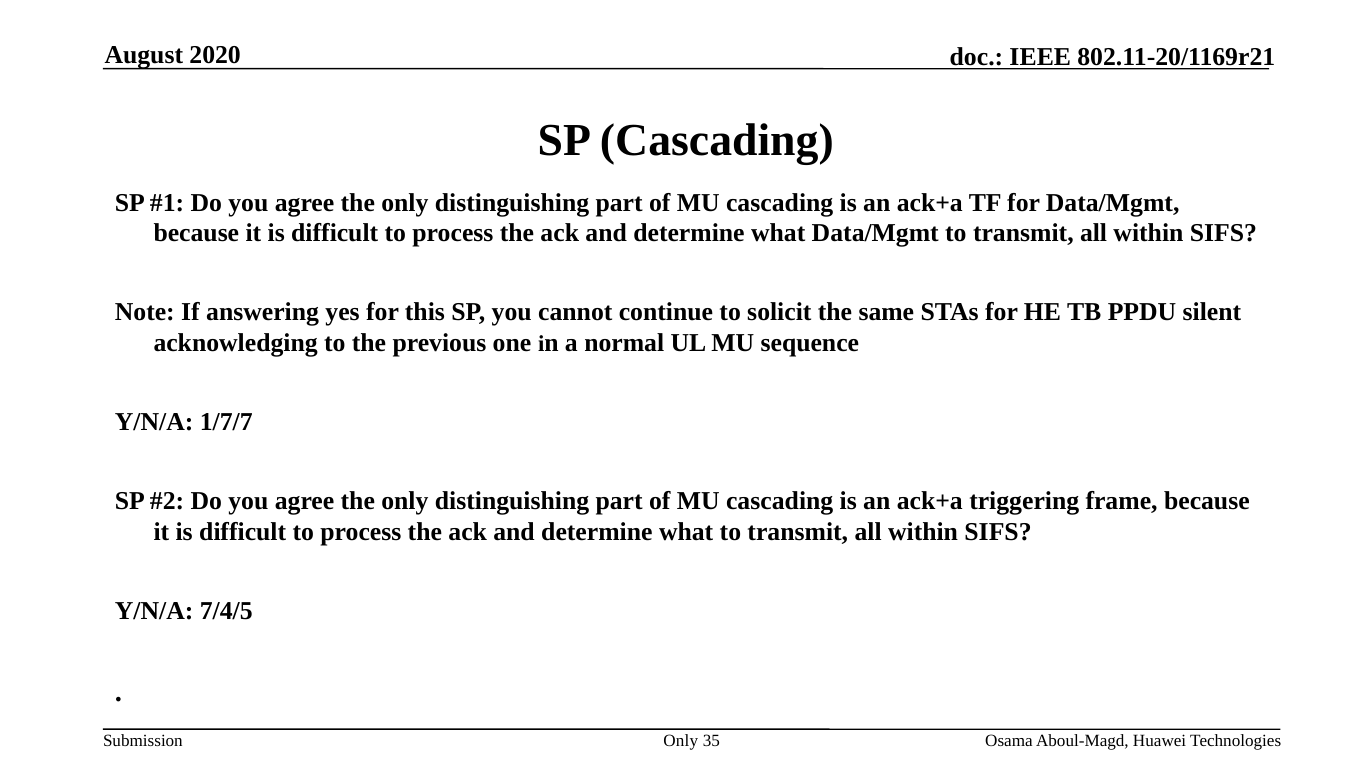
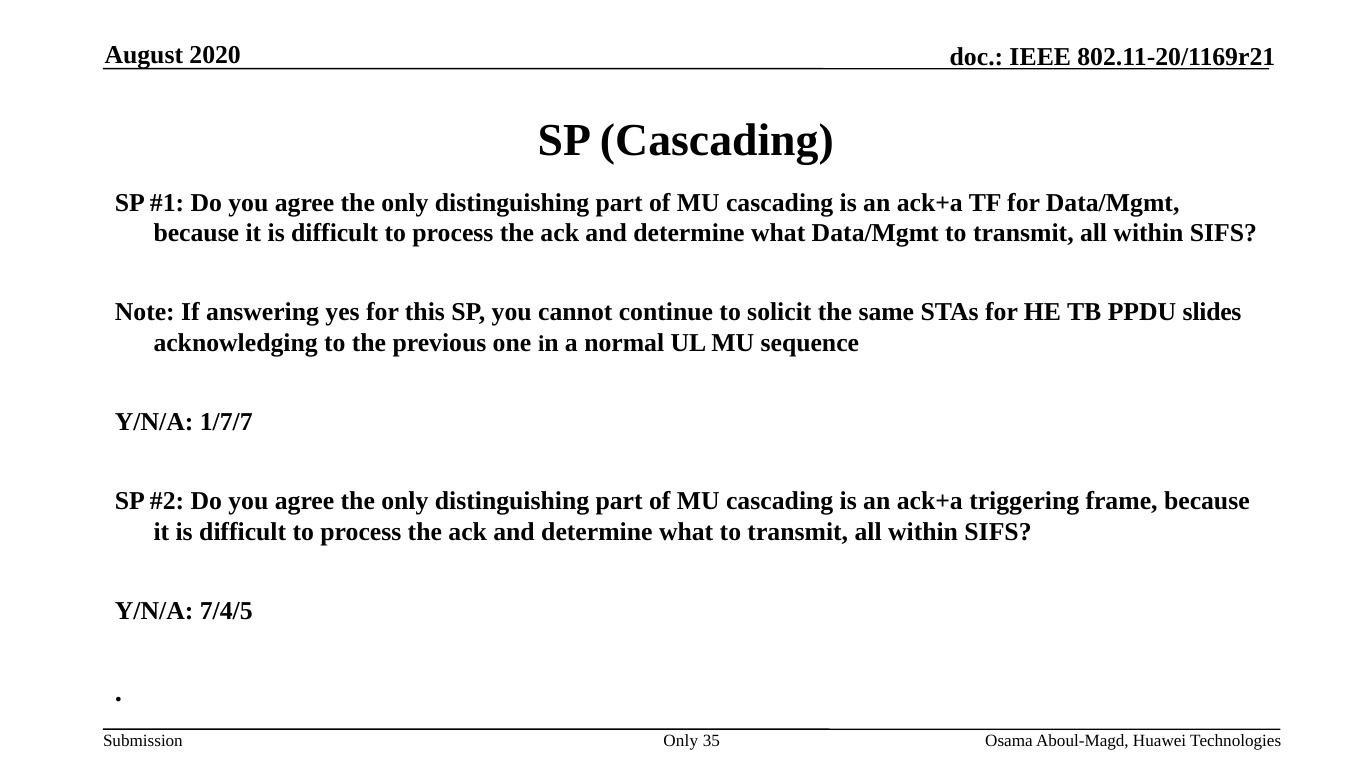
silent: silent -> slides (1212, 312)
